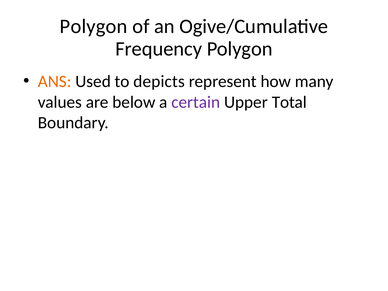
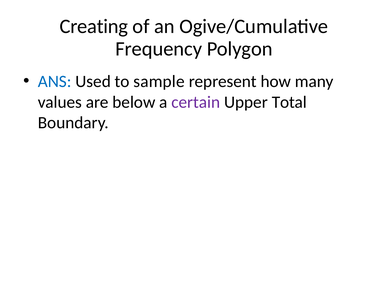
Polygon: Polygon -> Creating (94, 26)
ANS colour: orange -> blue (55, 81)
depicts: depicts -> sample (159, 81)
